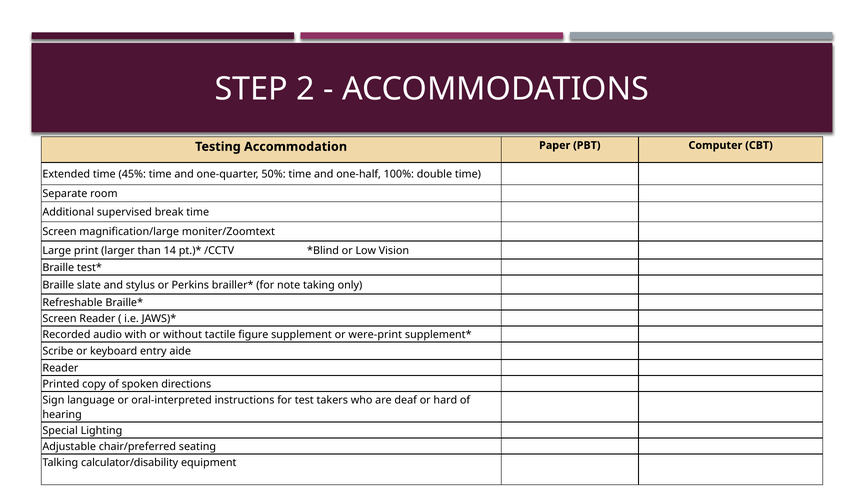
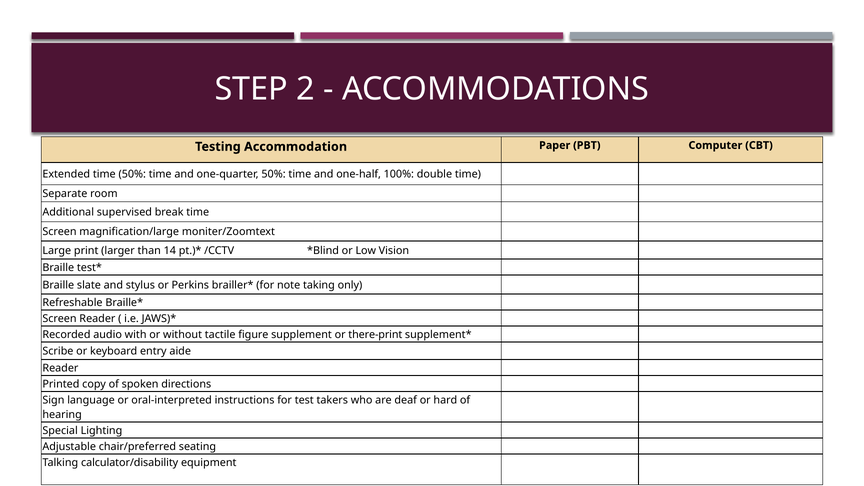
time 45%: 45% -> 50% (132, 174)
were-print: were-print -> there-print (375, 335)
